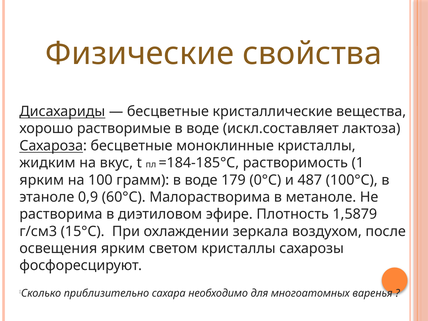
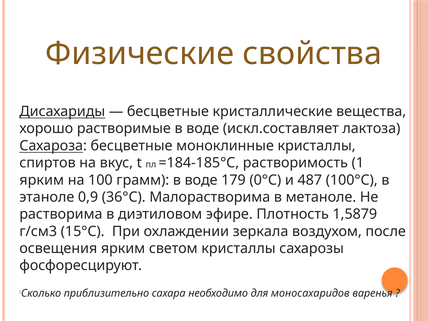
жидким: жидким -> спиртов (47, 163)
60°C: 60°C -> 36°C (124, 197)
многоатомных: многоатомных -> моносахаридов (310, 293)
